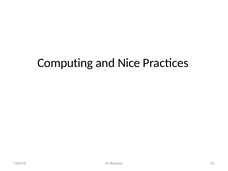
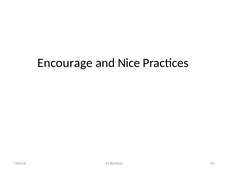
Computing: Computing -> Encourage (65, 63)
